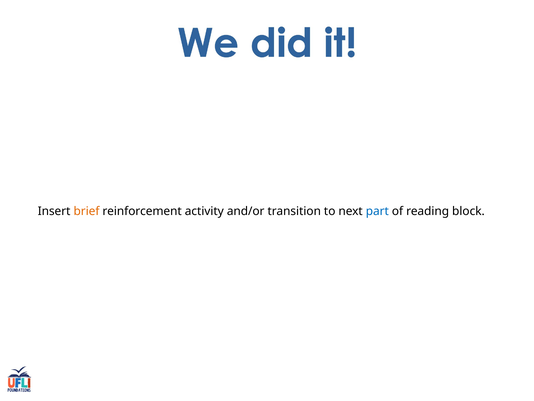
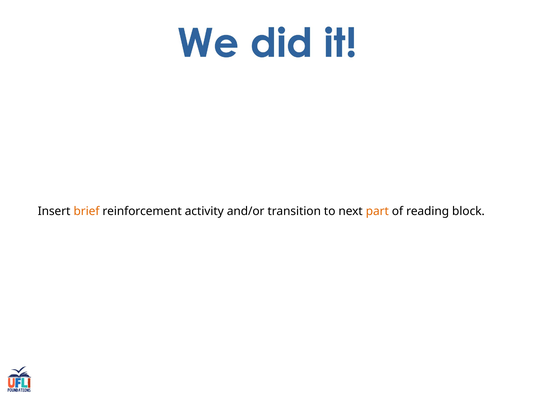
part colour: blue -> orange (377, 211)
